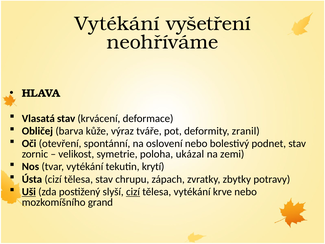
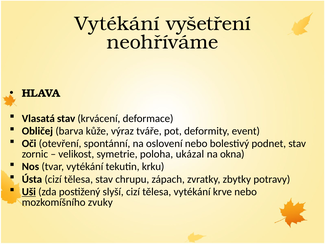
zranil: zranil -> event (246, 131)
zemi: zemi -> okna (232, 154)
krytí: krytí -> krku (153, 166)
cizí underline: present -> none (133, 192)
grand: grand -> zvuky (100, 202)
